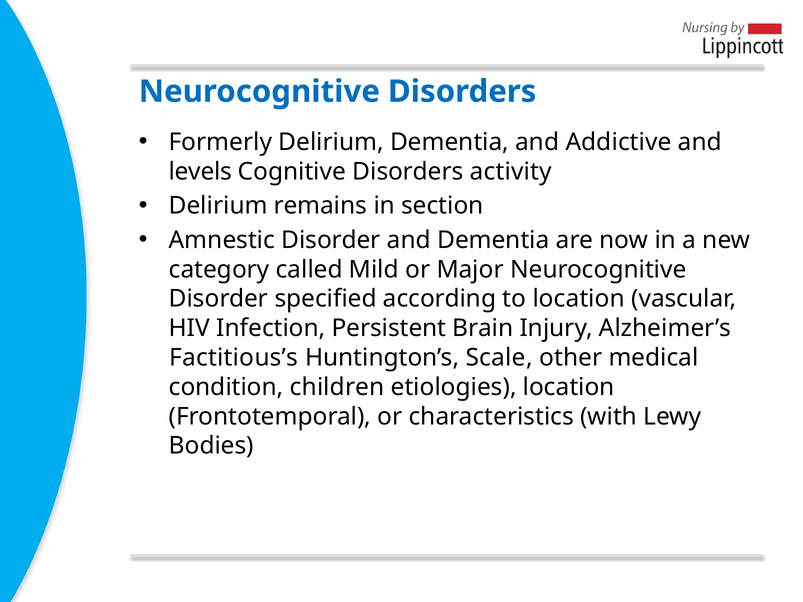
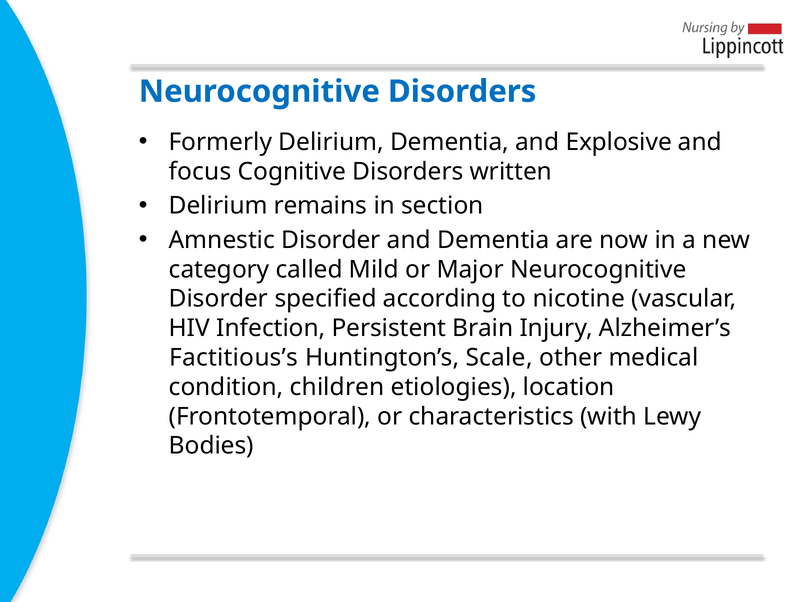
Addictive: Addictive -> Explosive (619, 142)
levels: levels -> focus (200, 172)
activity: activity -> written (511, 172)
to location: location -> nicotine (579, 299)
